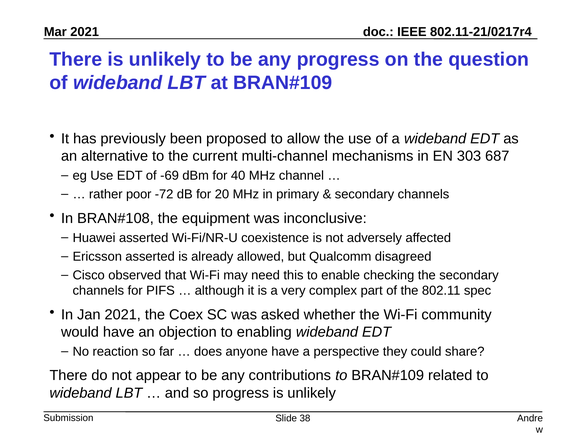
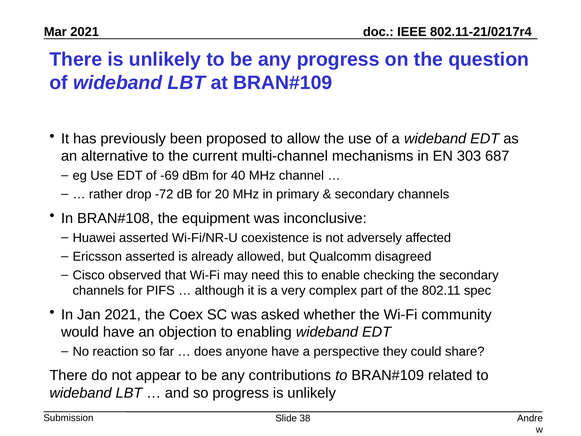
poor: poor -> drop (139, 194)
